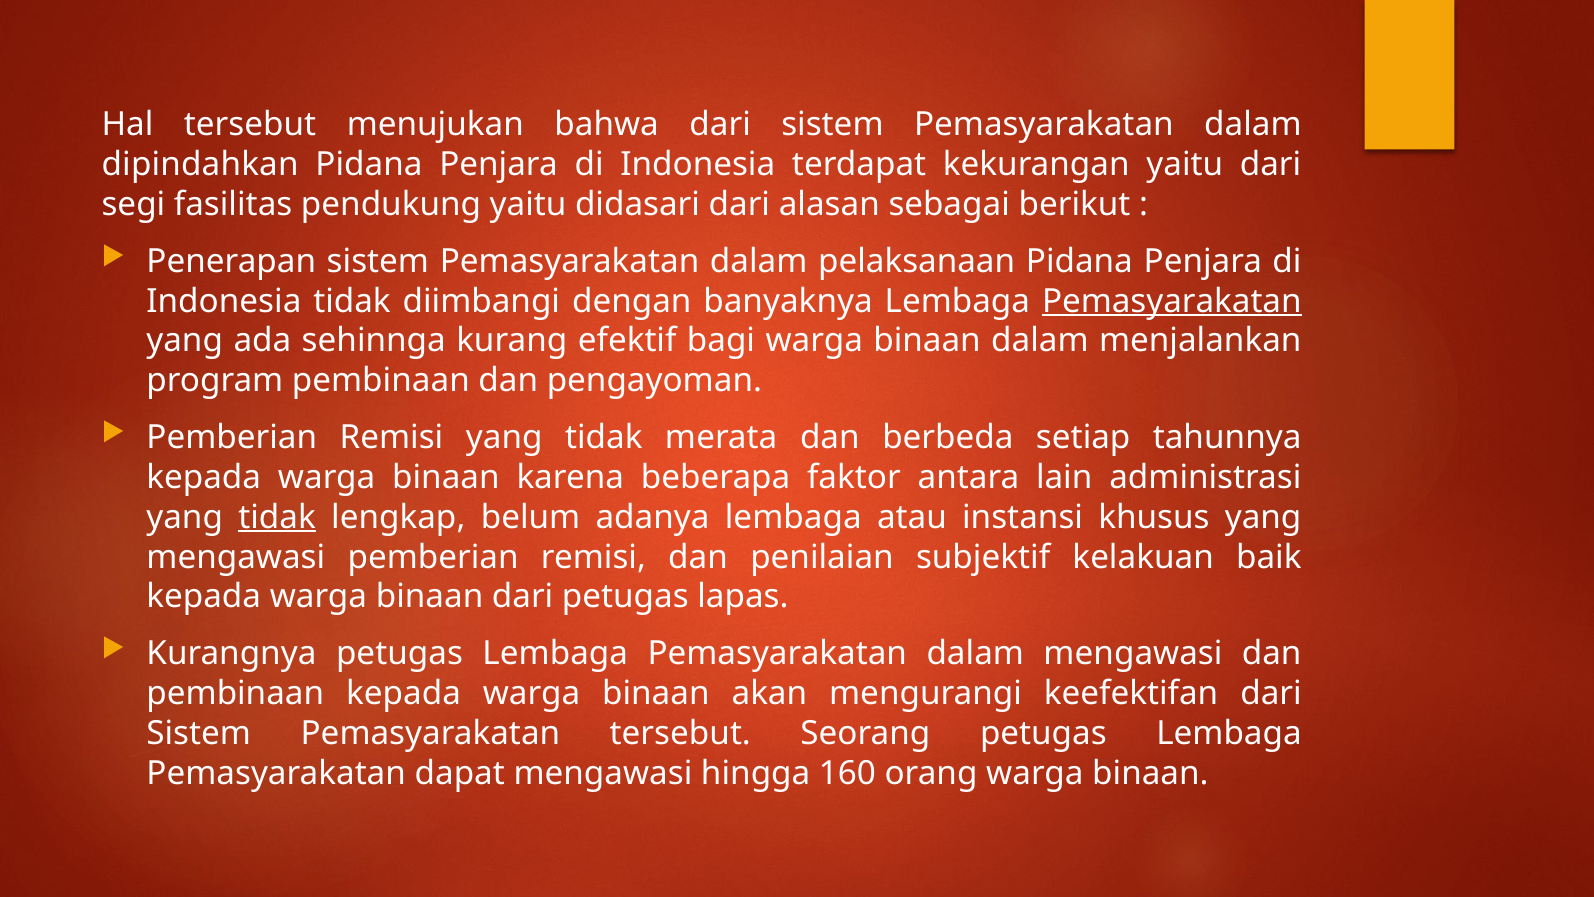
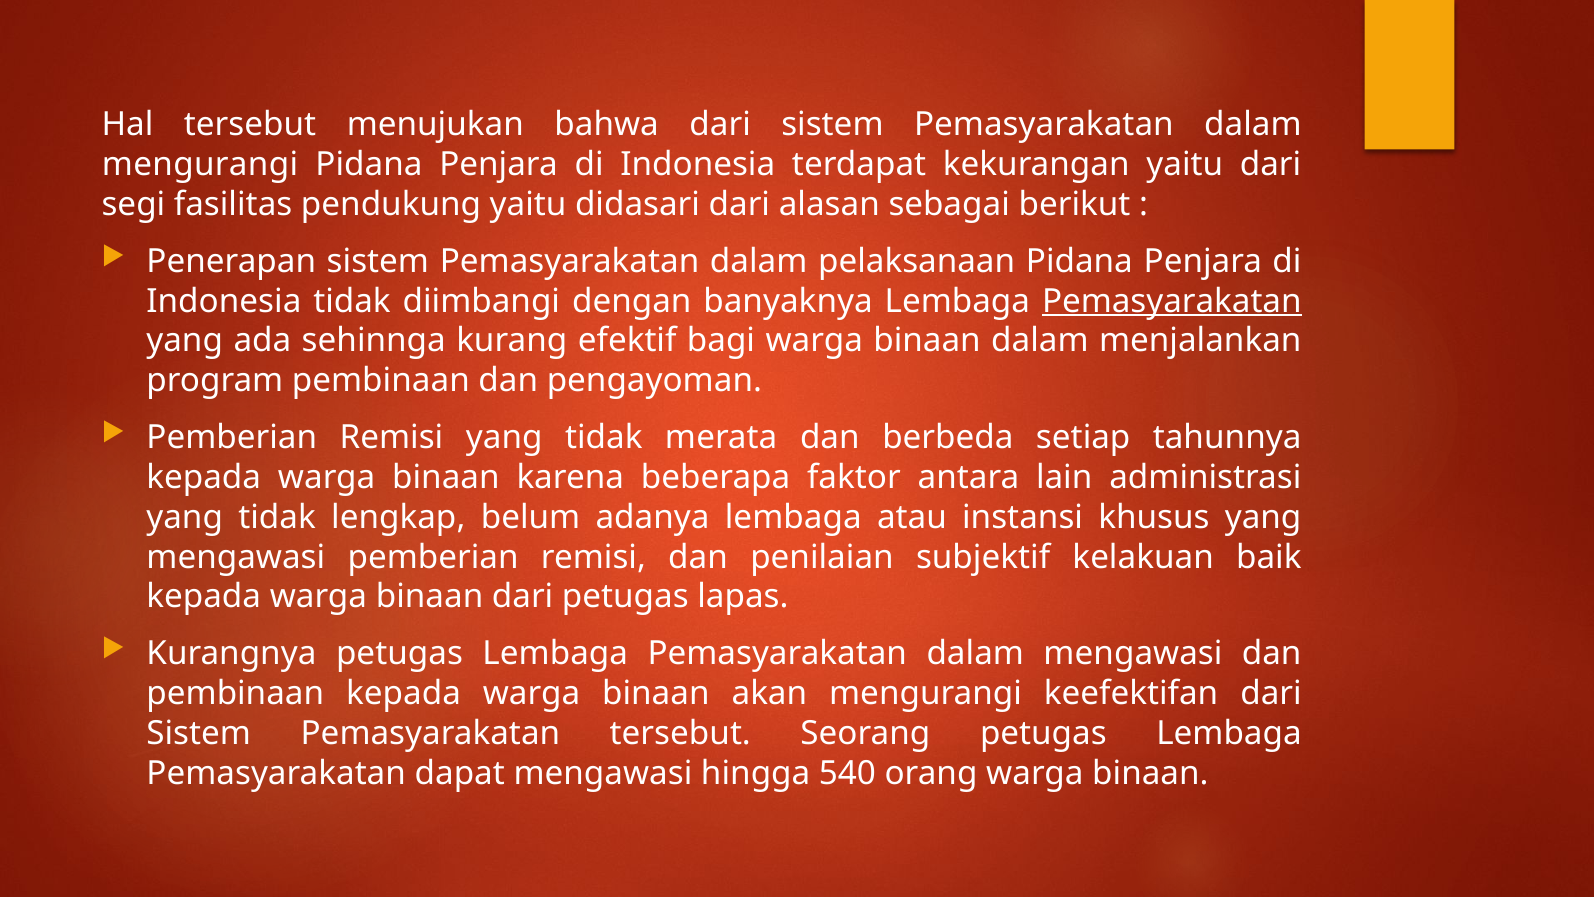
dipindahkan: dipindahkan -> mengurangi (200, 165)
tidak underline: present -> none (277, 517)
160: 160 -> 540 (847, 773)
